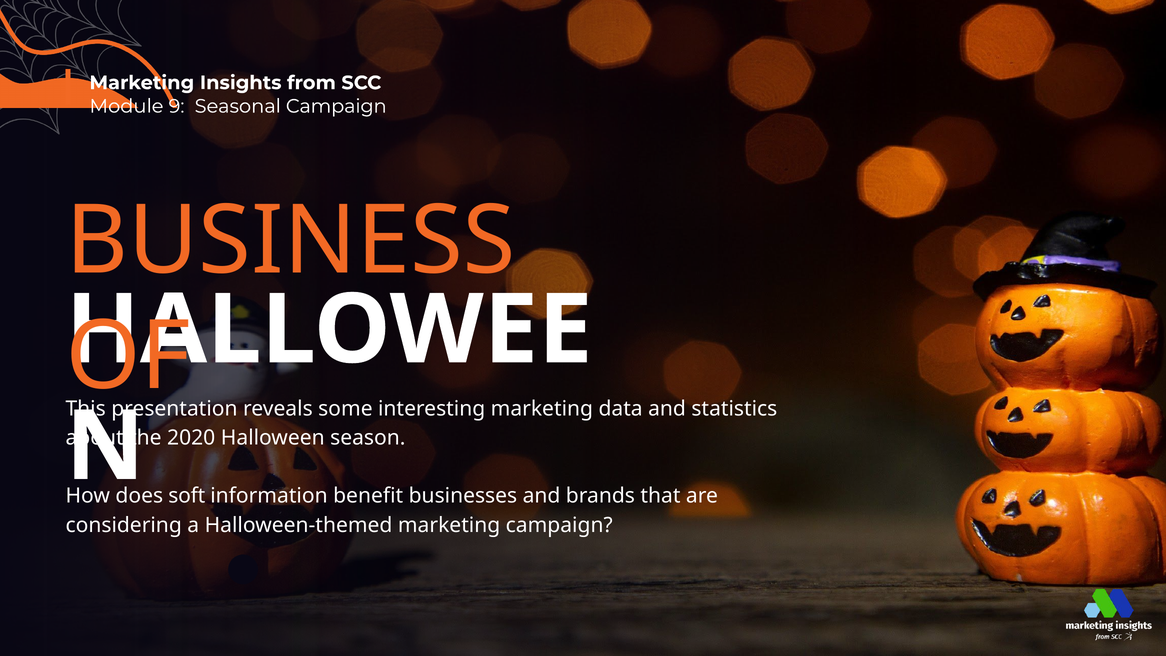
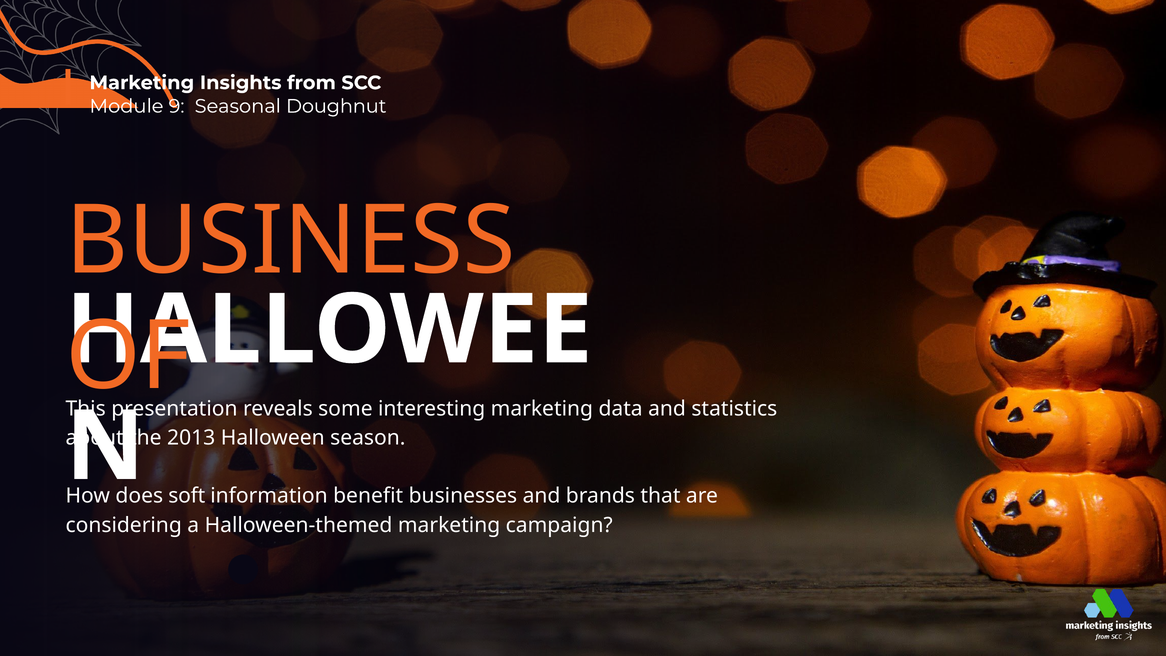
Seasonal Campaign: Campaign -> Doughnut (336, 106)
2020: 2020 -> 2013 (191, 438)
